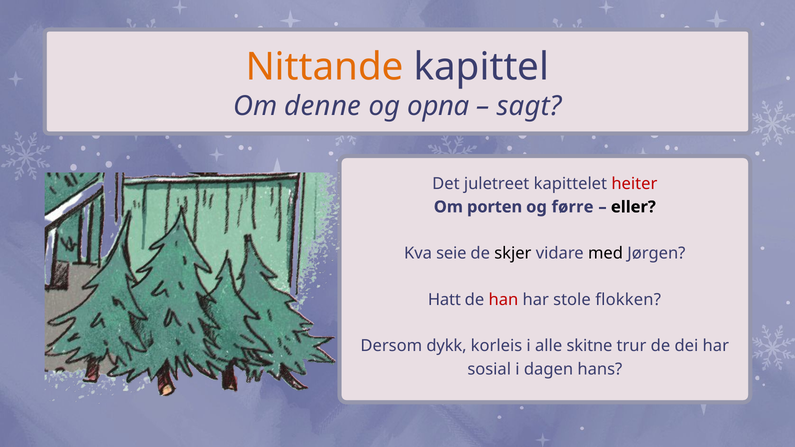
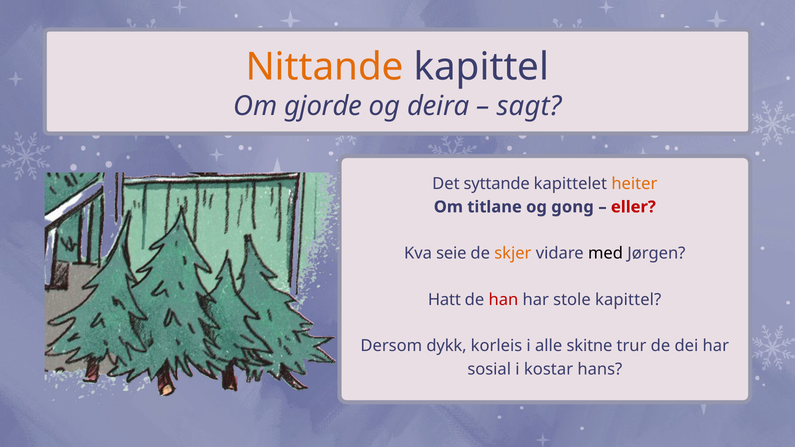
denne: denne -> gjorde (323, 106)
opna: opna -> deira (438, 106)
juletreet: juletreet -> syttande (497, 184)
heiter colour: red -> orange (634, 184)
porten: porten -> titlane (495, 207)
førre: førre -> gong (573, 207)
eller colour: black -> red (633, 207)
skjer colour: black -> orange (513, 253)
stole flokken: flokken -> kapittel (628, 300)
dagen: dagen -> kostar (549, 369)
